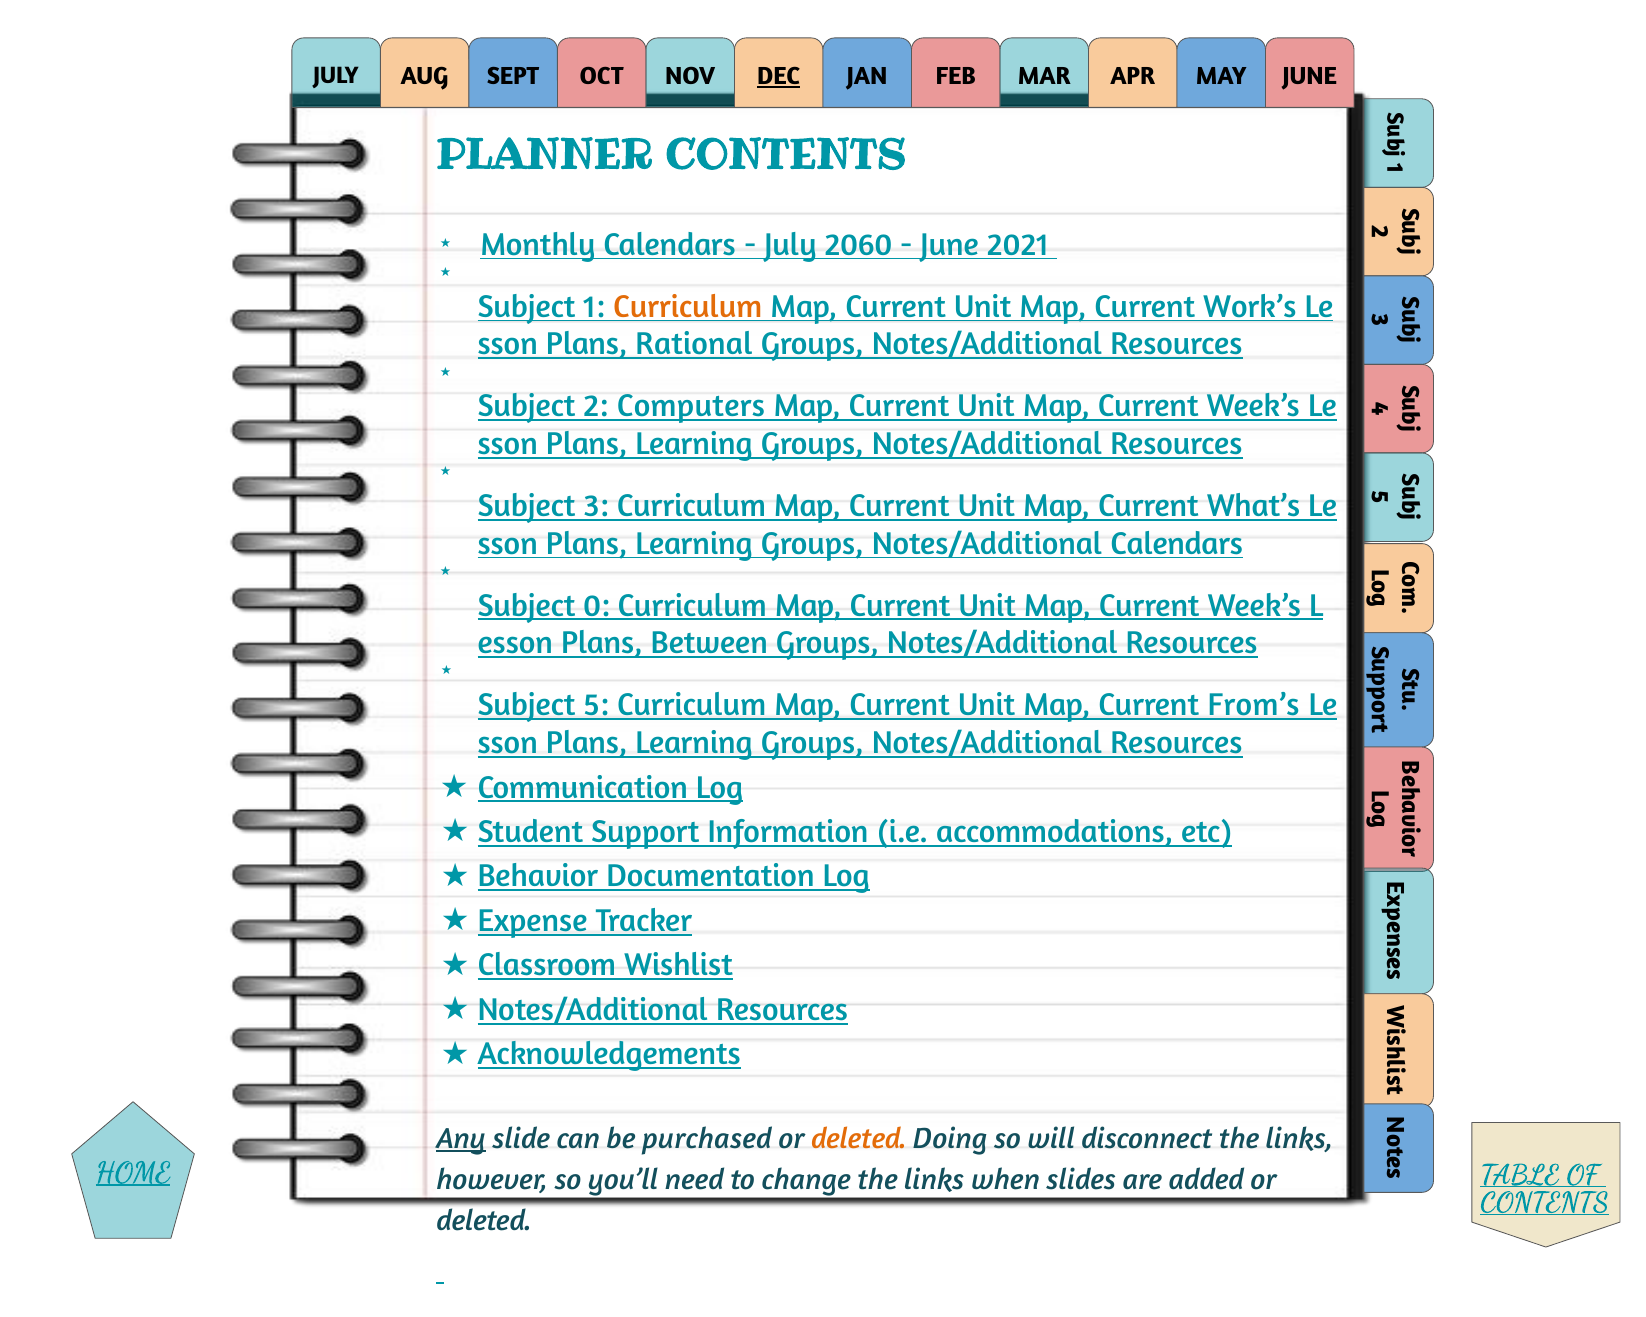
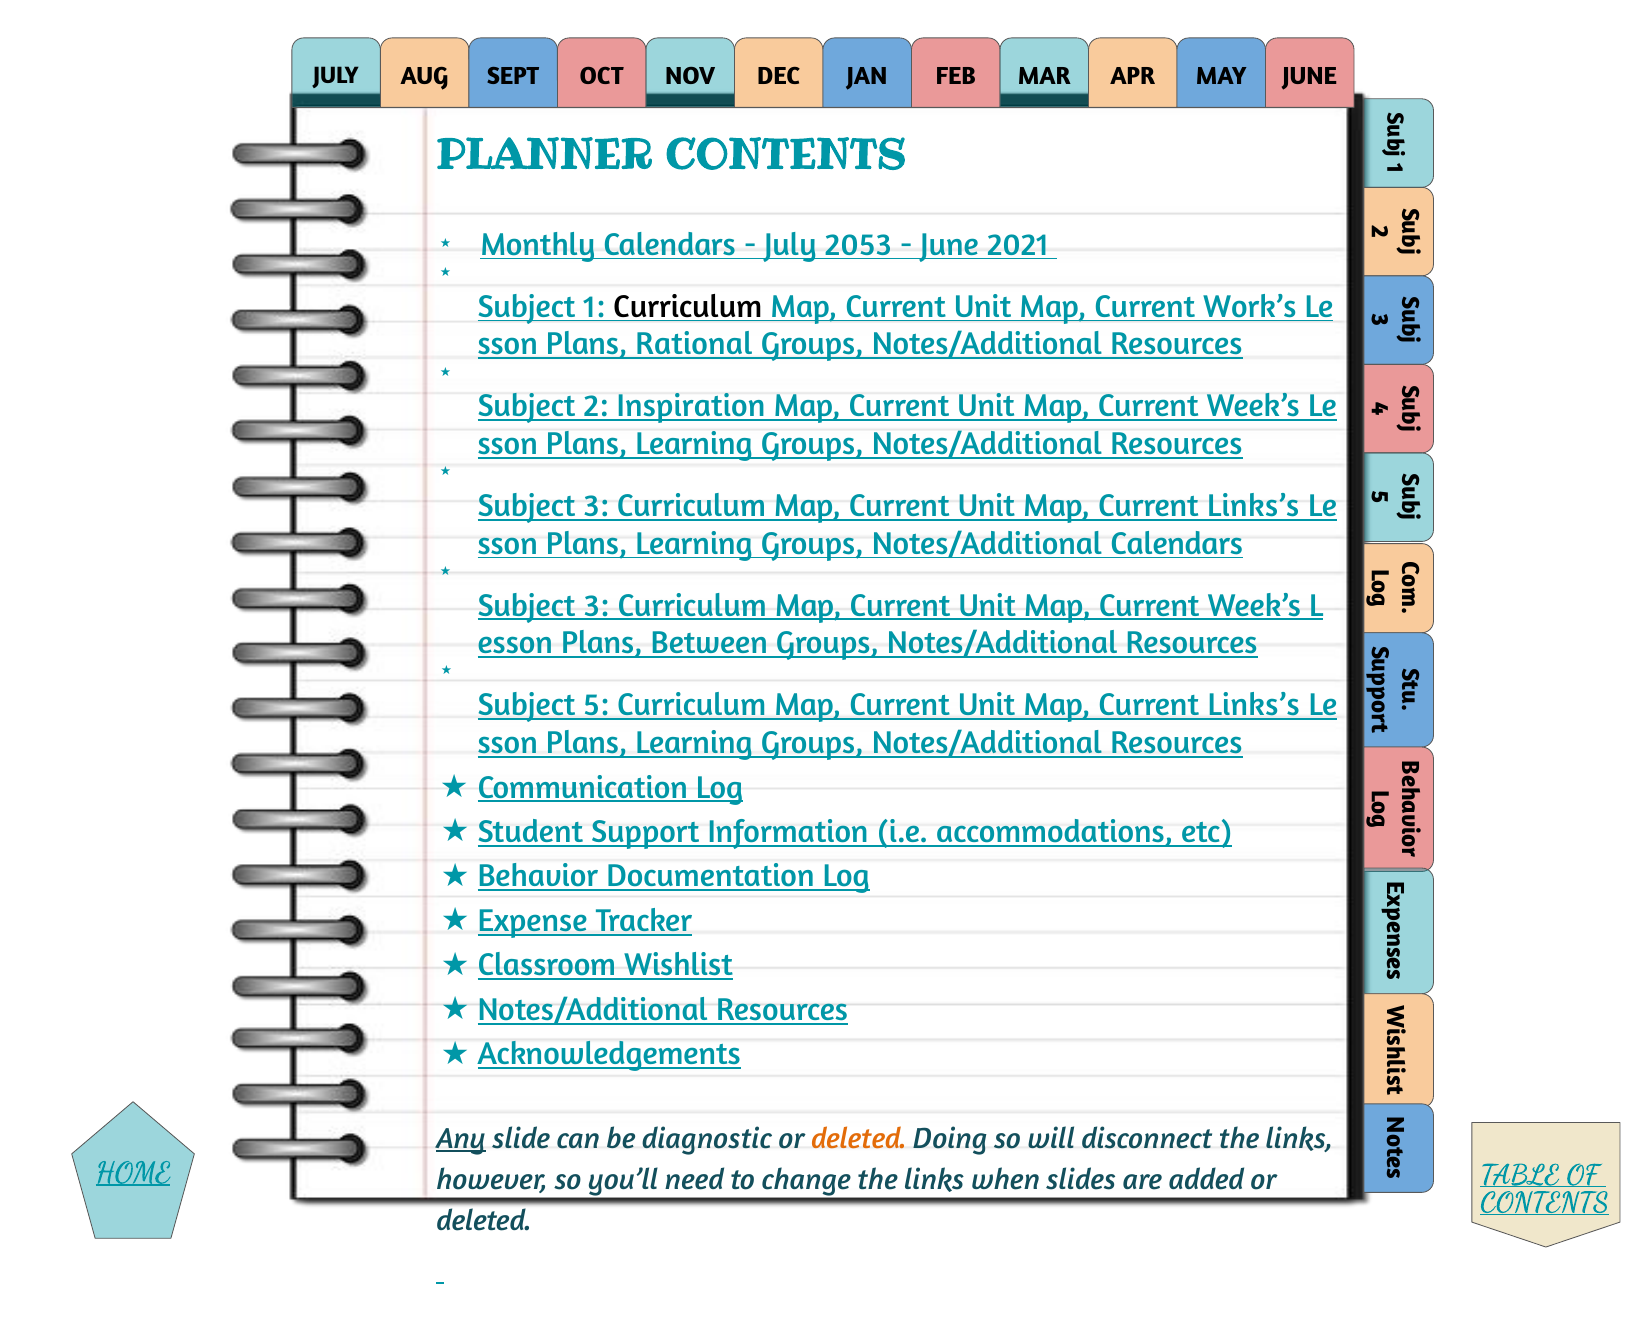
DEC underline: present -> none (779, 76)
2060: 2060 -> 2053 (858, 245)
Curriculum colour: orange -> black (688, 306)
Computers: Computers -> Inspiration (691, 406)
What’s: What’s -> Links’s (1253, 506)
0: 0 -> 3 (596, 605)
From’s: From’s -> Links’s (1254, 705)
purchased: purchased -> diagnostic (707, 1138)
